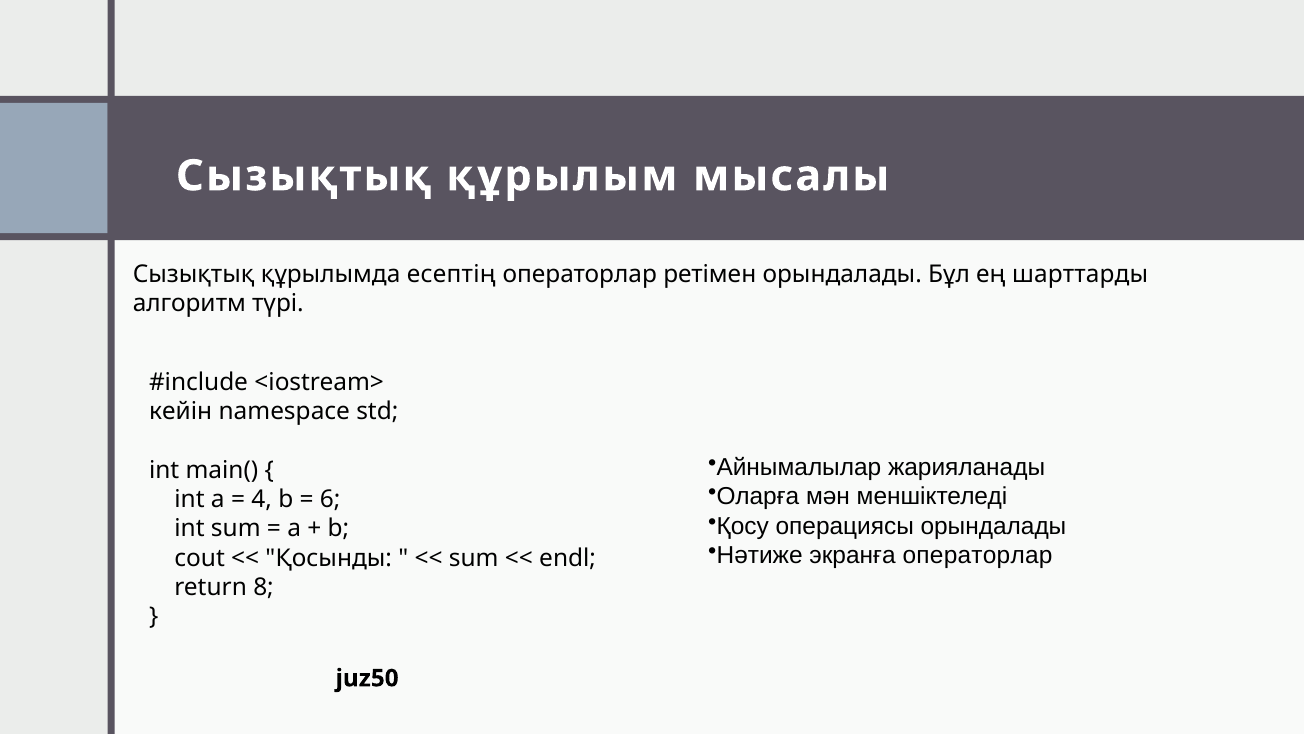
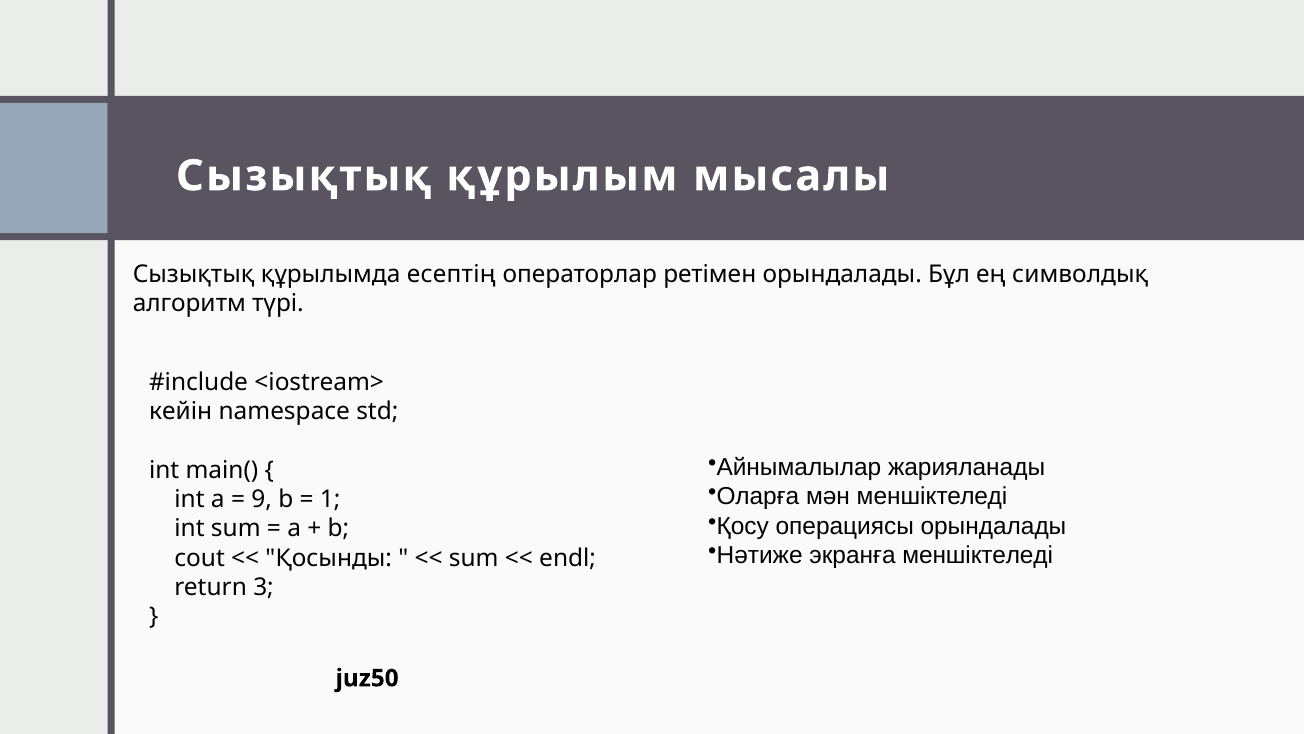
шарттарды: шарттарды -> символдық (1080, 274)
4: 4 -> 9 (262, 499)
6: 6 -> 1 (330, 499)
экранға операторлар: операторлар -> меншіктеледі (978, 555)
8: 8 -> 3 (264, 587)
